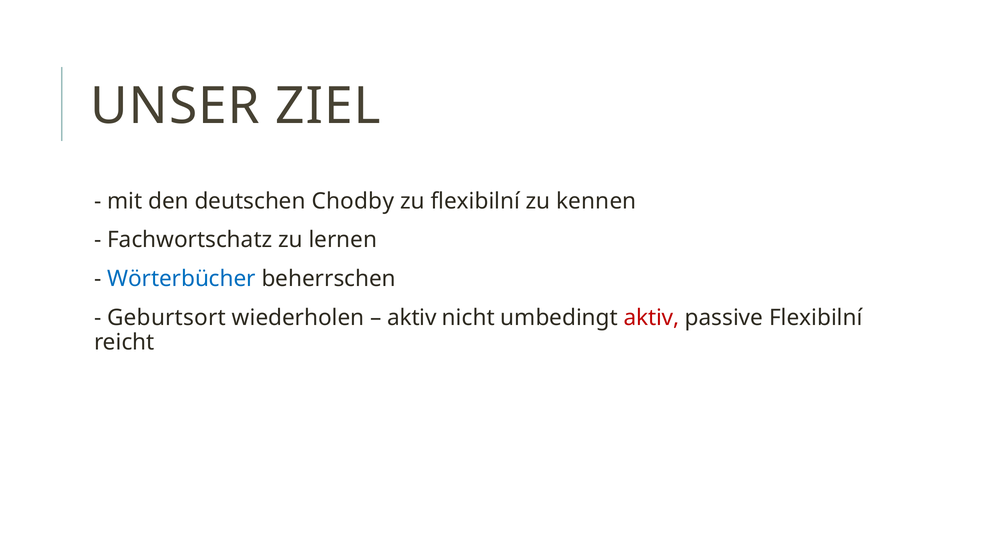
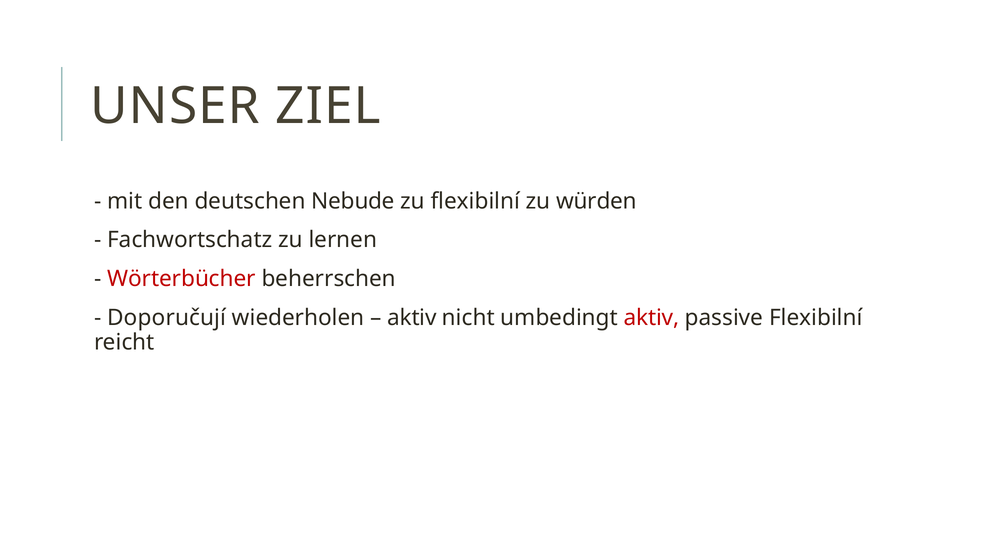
Chodby: Chodby -> Nebude (353, 201)
kennen: kennen -> würden (596, 201)
Wörterbücher colour: blue -> red (181, 279)
Geburtsort: Geburtsort -> Doporučují (167, 318)
